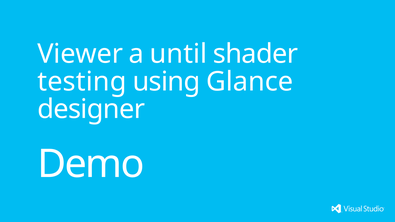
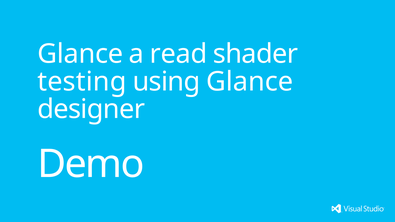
Viewer: Viewer -> Glance (80, 54)
until: until -> read (179, 54)
